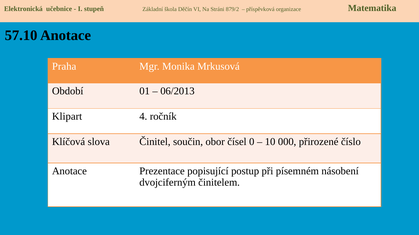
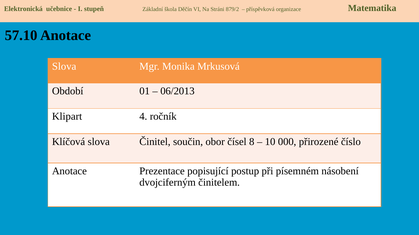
Praha: Praha -> Slova (64, 66)
0: 0 -> 8 (252, 142)
